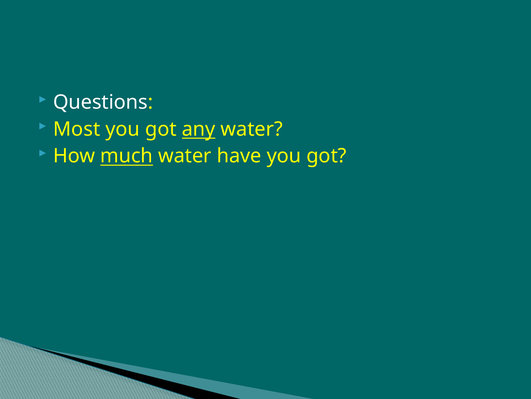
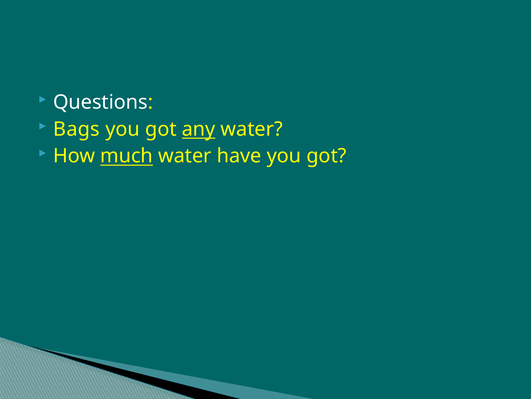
Most: Most -> Bags (77, 129)
